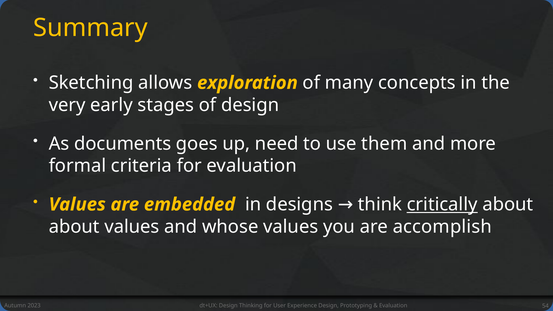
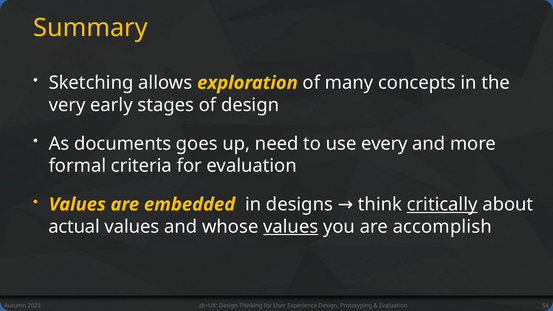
them: them -> every (384, 144)
about: about -> actual (74, 227)
values underline: none -> present (291, 227)
